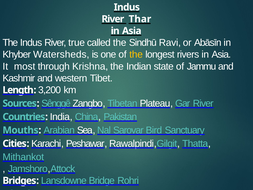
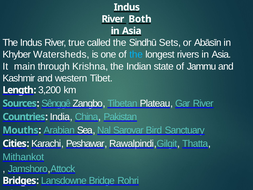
Thar: Thar -> Both (140, 19)
Ravi: Ravi -> Sets (170, 43)
the colour: yellow -> light blue (136, 54)
most: most -> main (25, 66)
